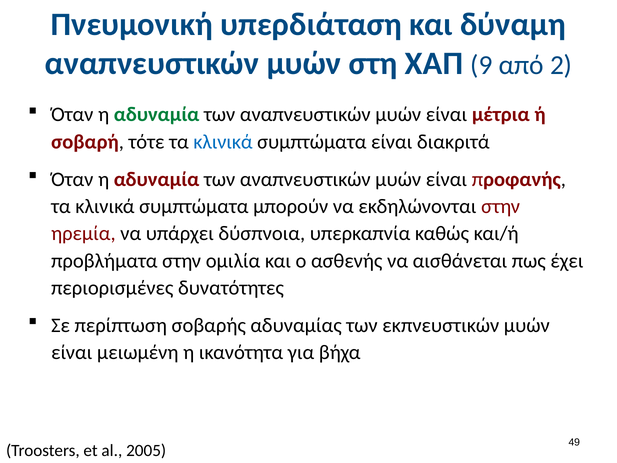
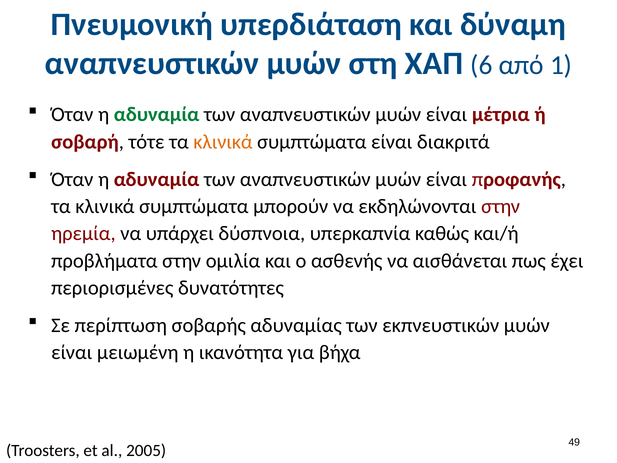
9: 9 -> 6 (481, 65)
2: 2 -> 1 (561, 65)
κλινικά colour: blue -> orange (223, 142)
